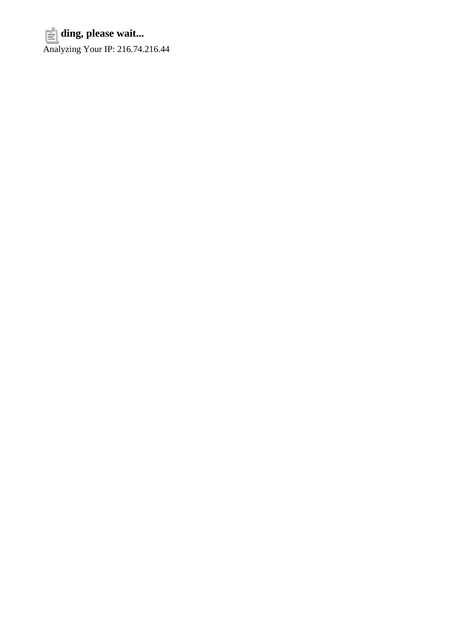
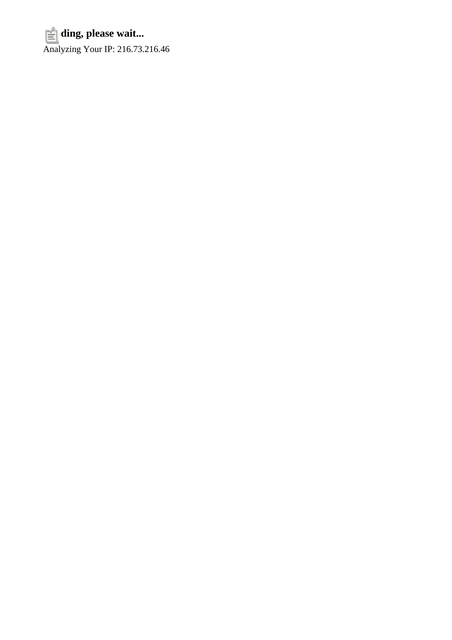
216.74.216.44: 216.74.216.44 -> 216.73.216.46 (143, 49)
